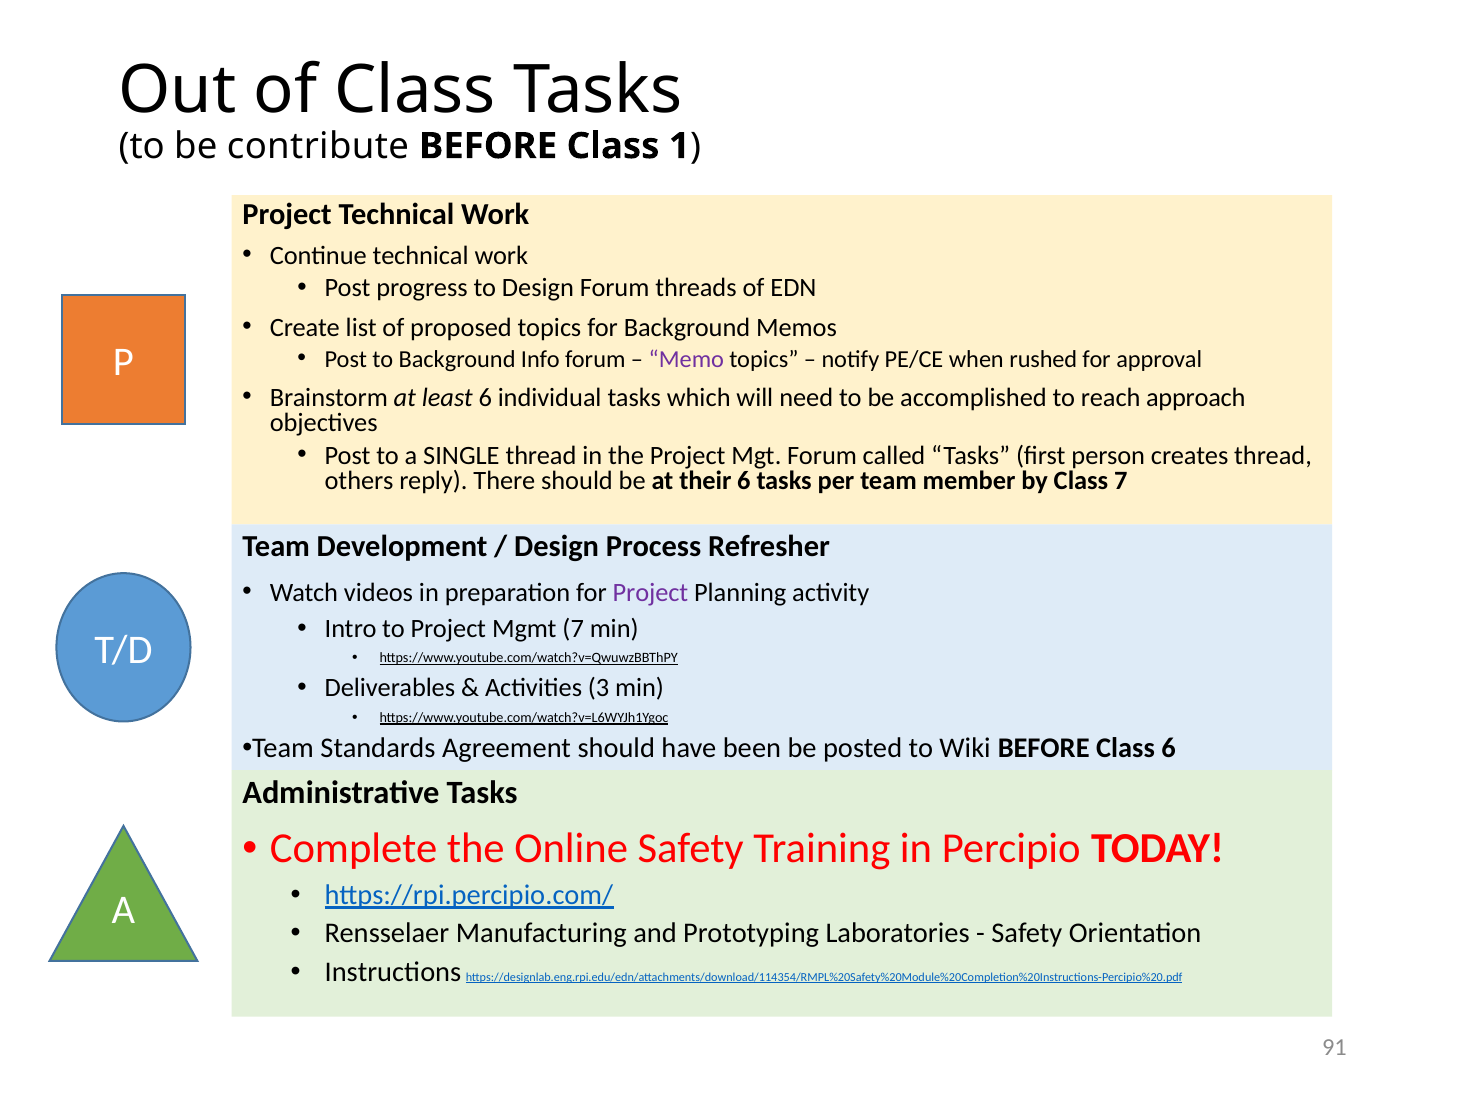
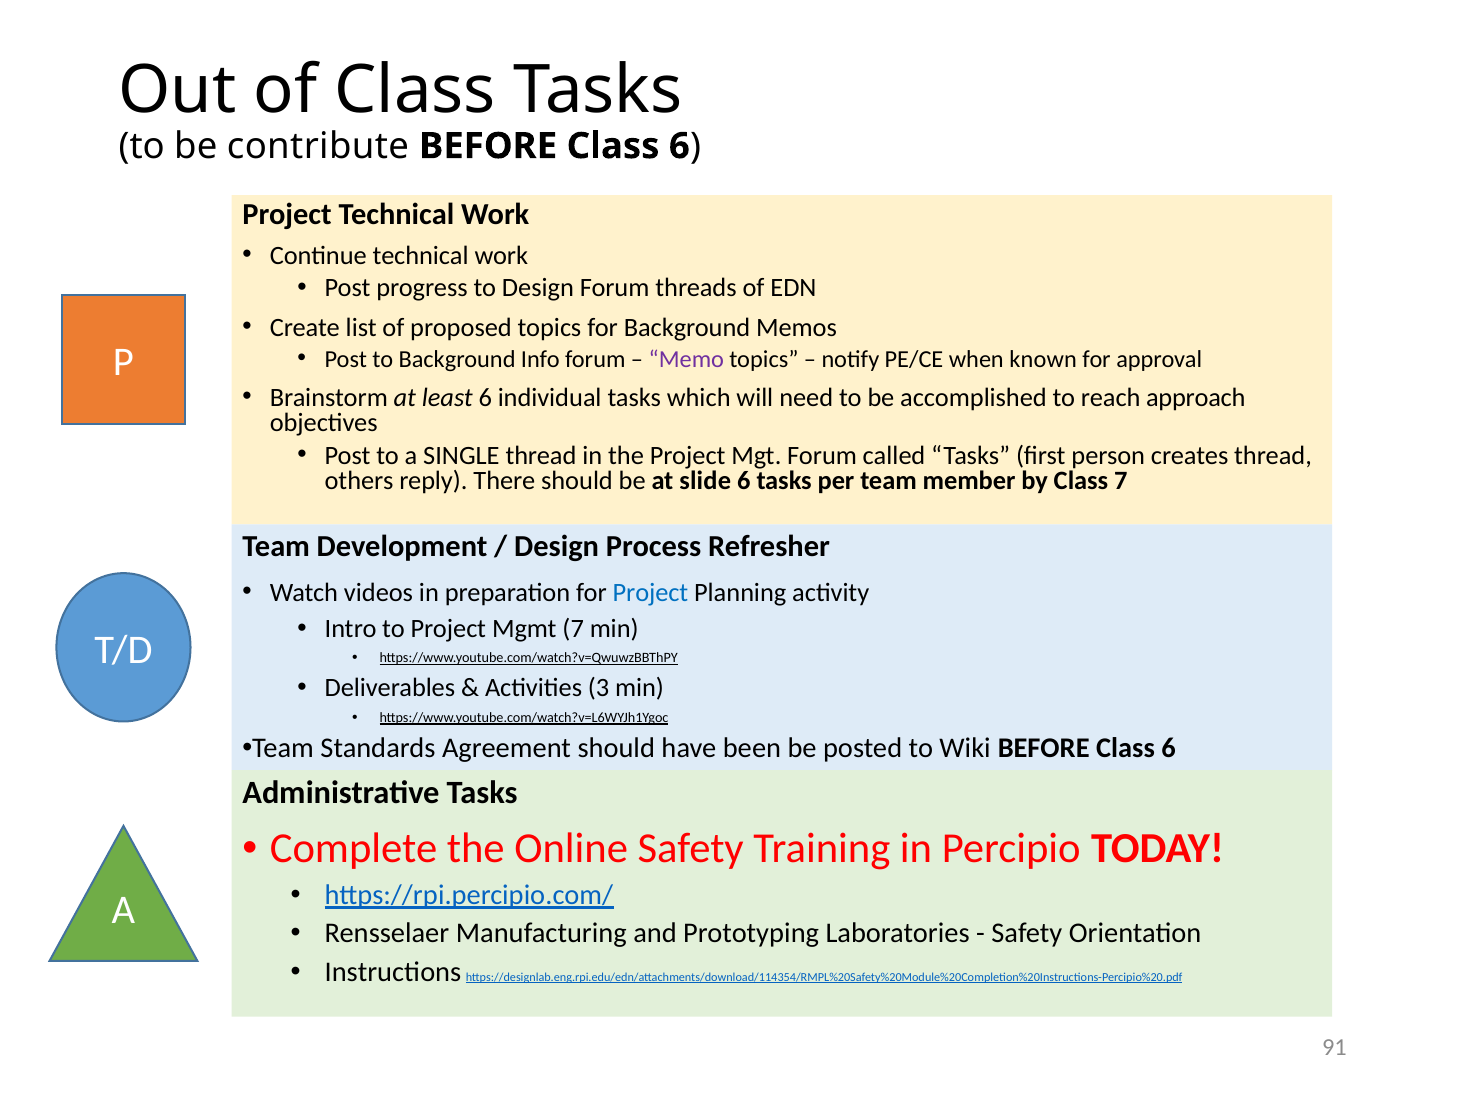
1: 1 -> 6 (679, 146)
rushed: rushed -> known (1043, 359)
their: their -> slide (705, 481)
Project colour: purple -> blue (650, 592)
